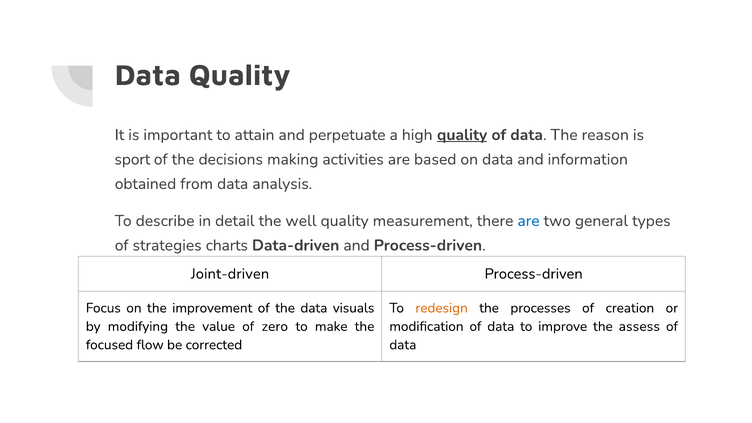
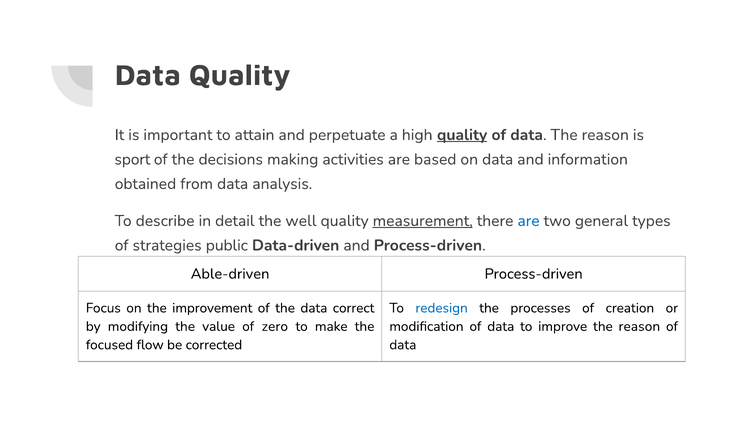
measurement underline: none -> present (423, 221)
charts: charts -> public (227, 245)
Joint-driven: Joint-driven -> Able-driven (230, 274)
visuals: visuals -> correct (354, 308)
redesign colour: orange -> blue (442, 308)
improve the assess: assess -> reason (639, 326)
